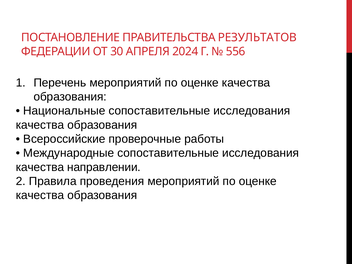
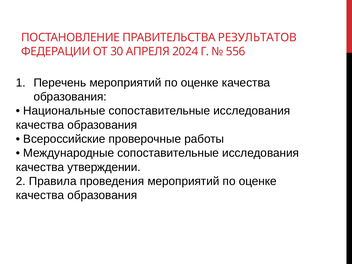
направлении: направлении -> утверждении (104, 167)
